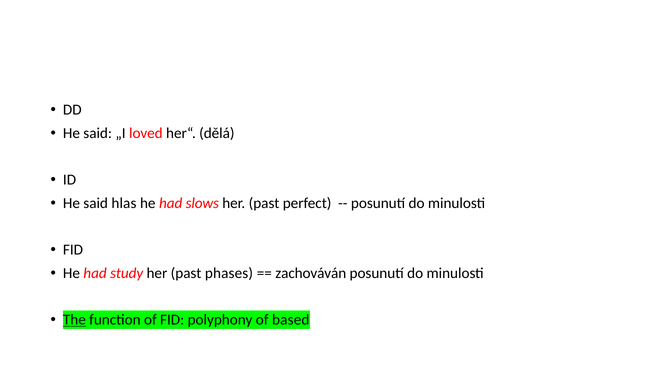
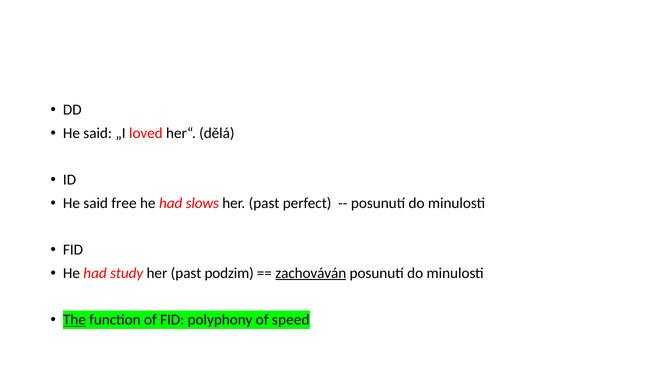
hlas: hlas -> free (124, 203)
phases: phases -> podzim (229, 273)
zachováván underline: none -> present (311, 273)
based: based -> speed (291, 320)
